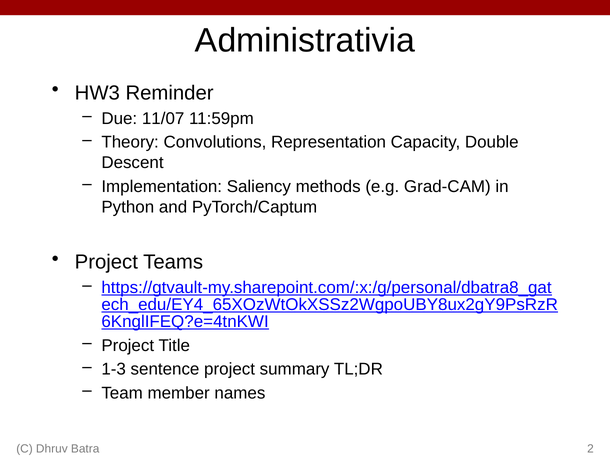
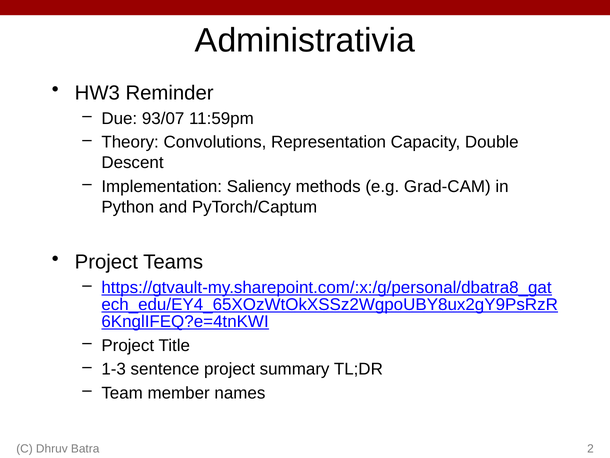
11/07: 11/07 -> 93/07 (163, 118)
